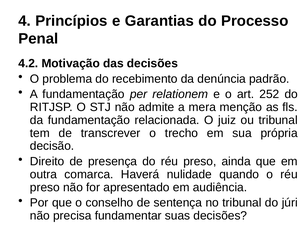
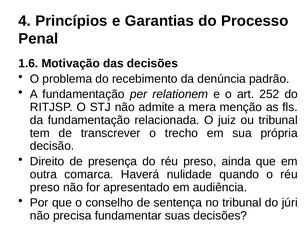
4.2: 4.2 -> 1.6 (28, 63)
